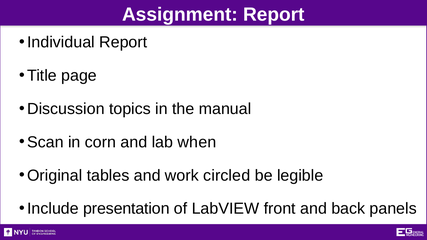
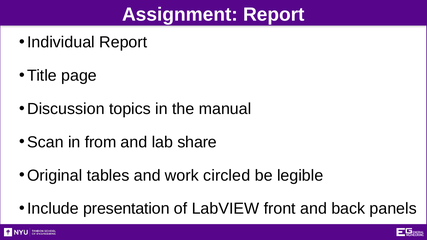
corn: corn -> from (101, 142)
when: when -> share (197, 142)
